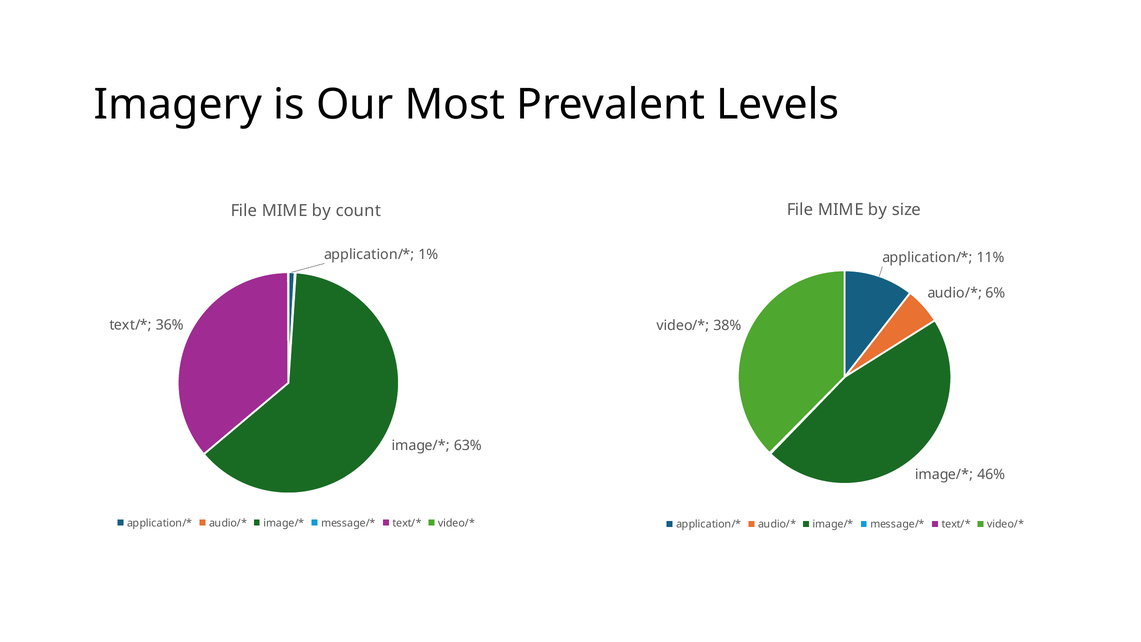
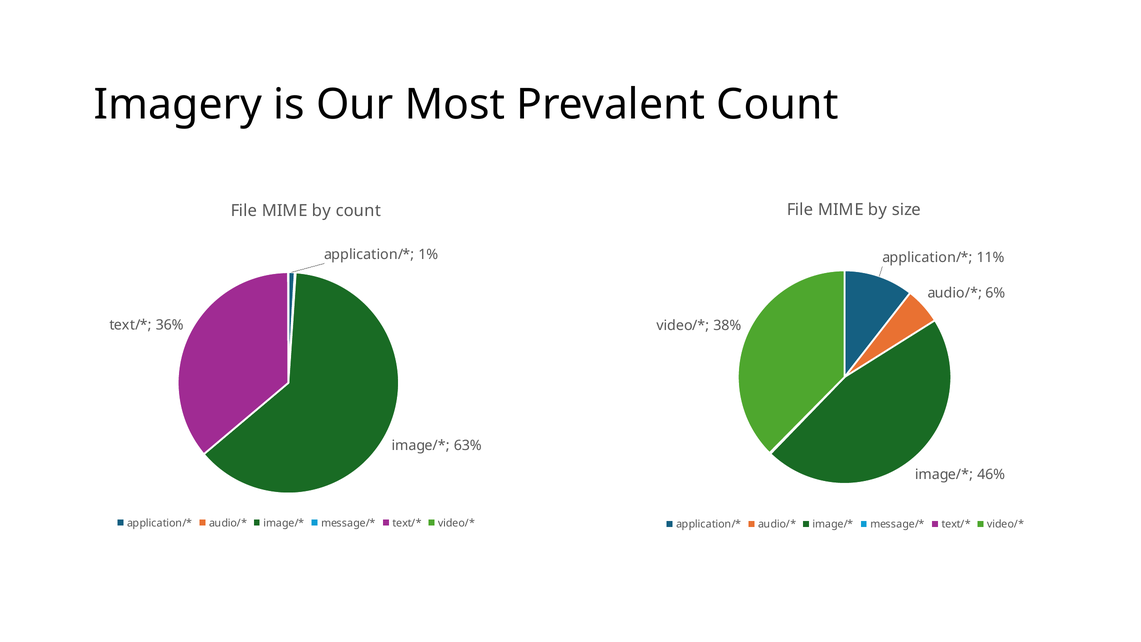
Prevalent Levels: Levels -> Count (777, 105)
